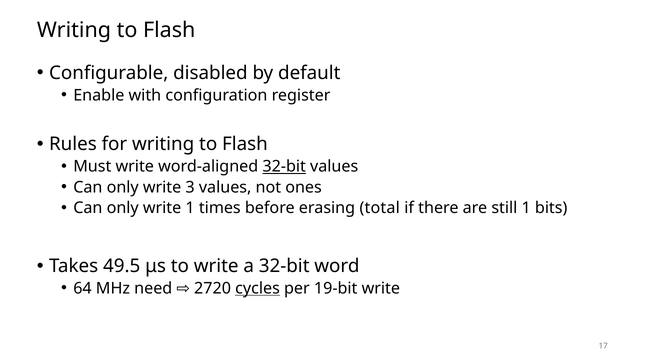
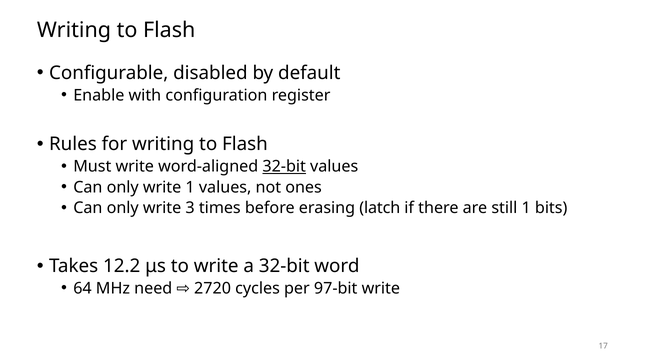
write 3: 3 -> 1 (190, 187)
write 1: 1 -> 3 (190, 208)
total: total -> latch (380, 208)
49.5: 49.5 -> 12.2 (122, 266)
cycles underline: present -> none (258, 288)
19-bit: 19-bit -> 97-bit (336, 288)
